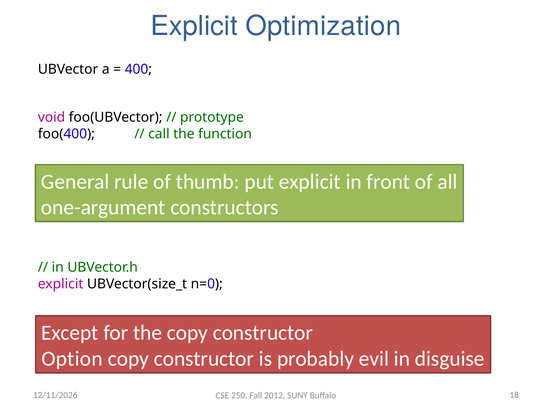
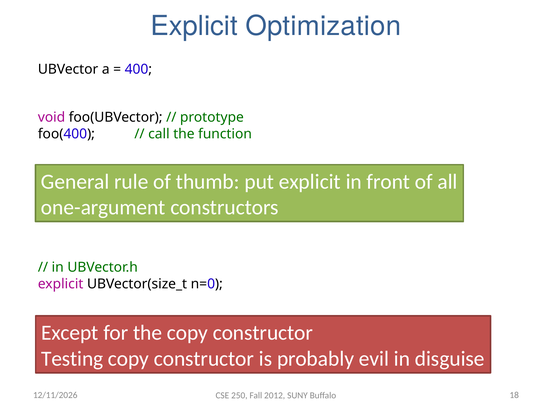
Option: Option -> Testing (72, 359)
